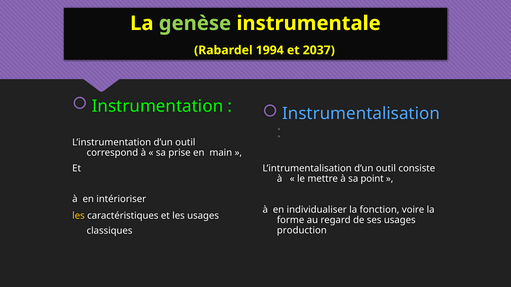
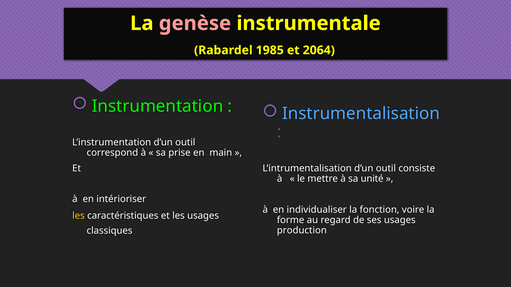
genèse colour: light green -> pink (195, 23)
1994: 1994 -> 1985 (270, 50)
2037: 2037 -> 2064 (319, 50)
point: point -> unité (372, 179)
